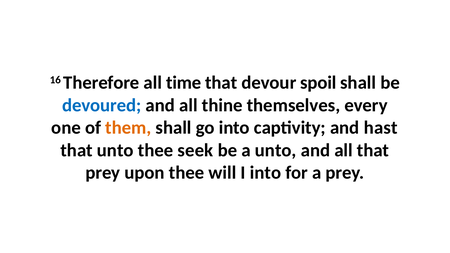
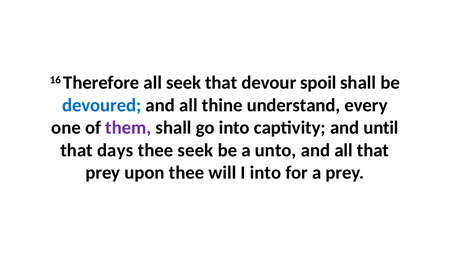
all time: time -> seek (184, 83)
themselves: themselves -> understand (294, 105)
them colour: orange -> purple (128, 128)
hast: hast -> until (381, 128)
that unto: unto -> days (115, 150)
